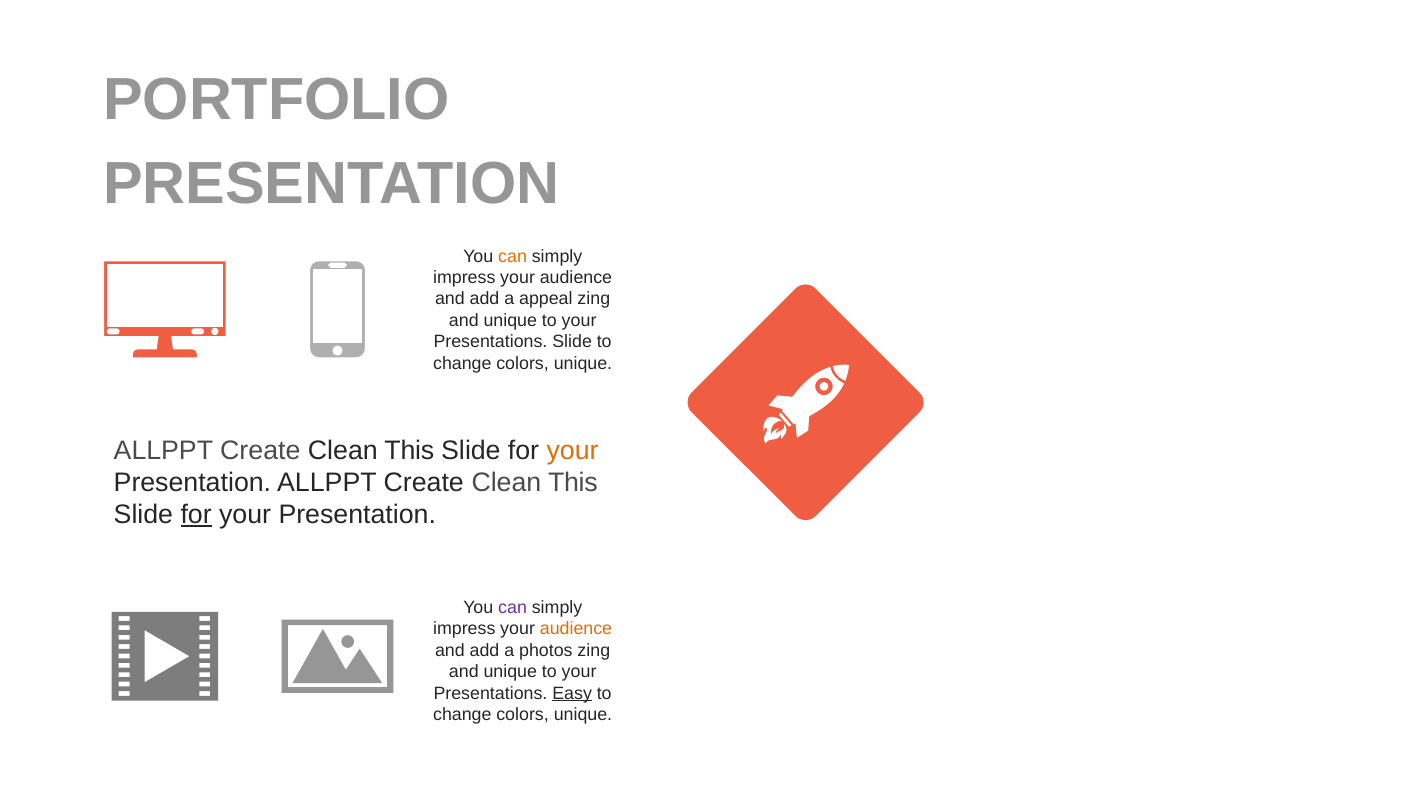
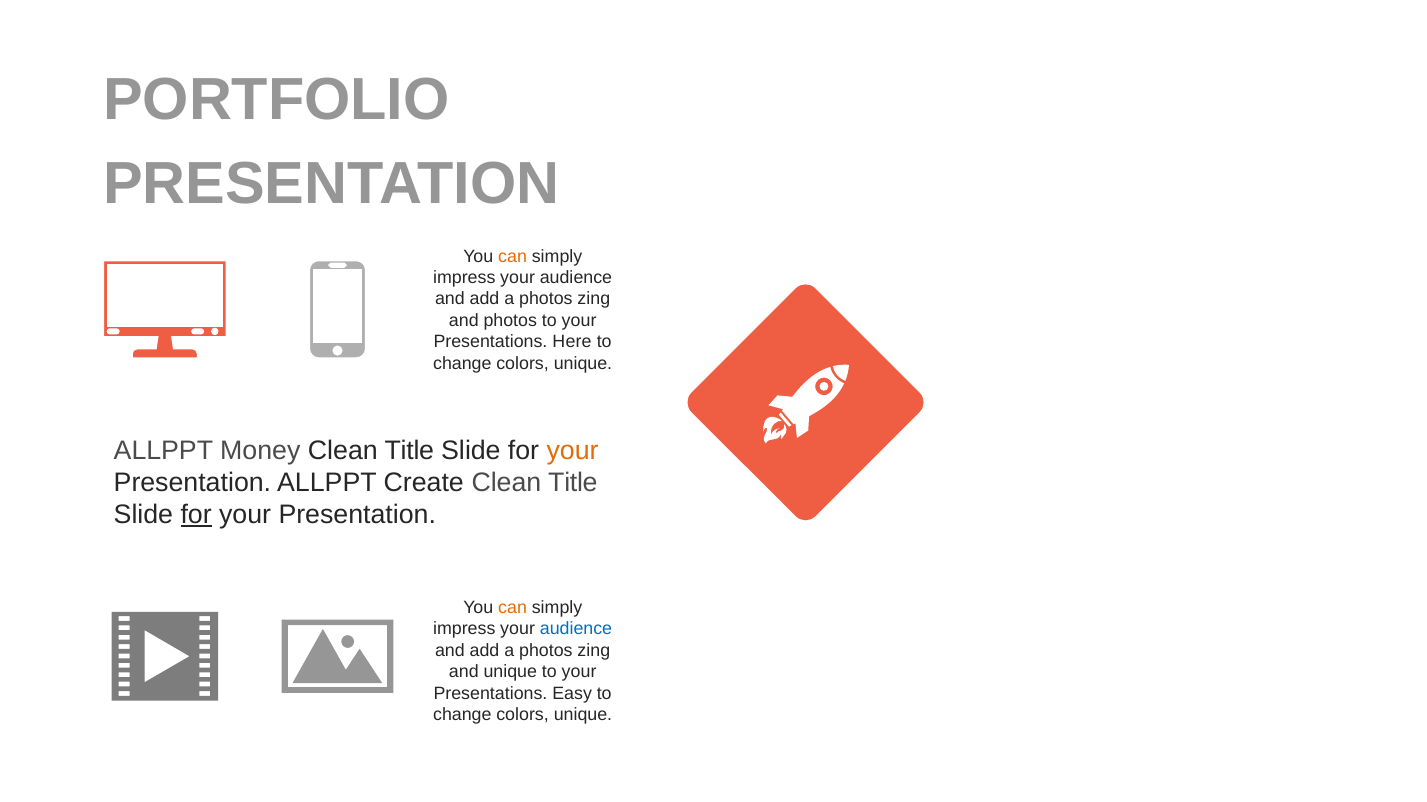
appeal: appeal -> photos (546, 299)
unique: unique -> photos (510, 321)
Presentations Slide: Slide -> Here (572, 342)
Create: Create -> Money (260, 451)
This: This -> Title (409, 451)
This: This -> Title (573, 483)
can colour: purple -> orange (513, 608)
audience colour: orange -> blue (576, 630)
Easy underline: present -> none (572, 694)
